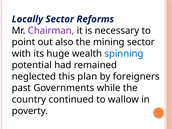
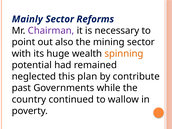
Locally: Locally -> Mainly (27, 19)
spinning colour: blue -> orange (124, 54)
foreigners: foreigners -> contribute (136, 77)
